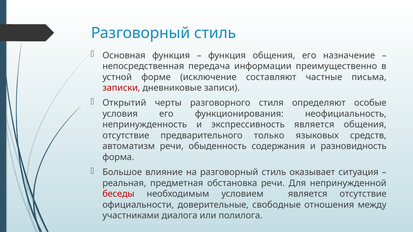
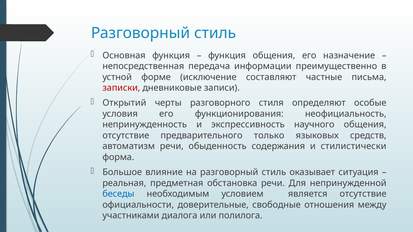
экспрессивность является: является -> научного (314, 125)
разновидность: разновидность -> стилистически (354, 146)
беседы colour: red -> blue (118, 194)
